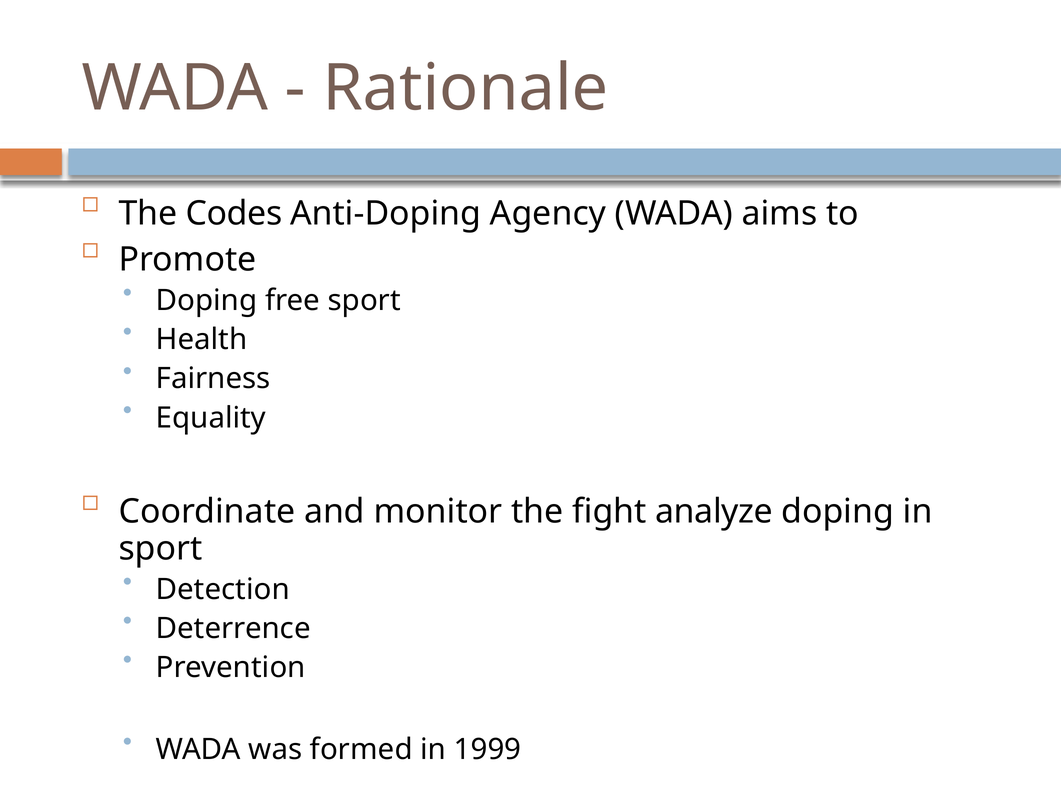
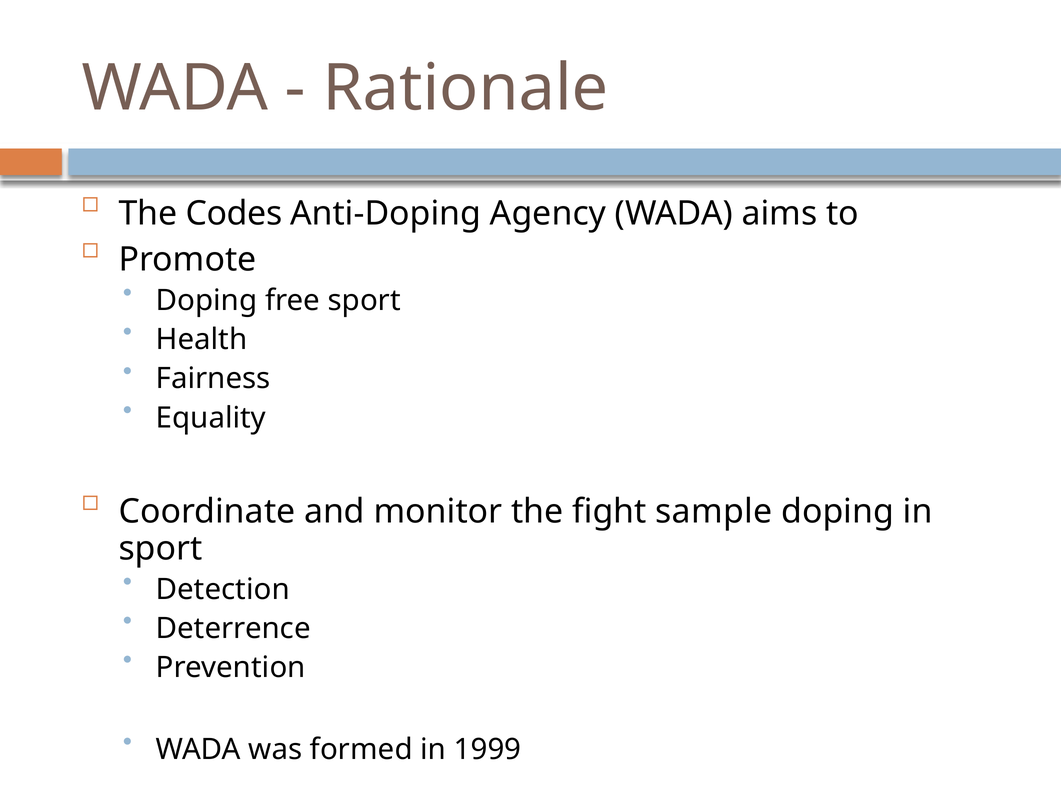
analyze: analyze -> sample (714, 512)
